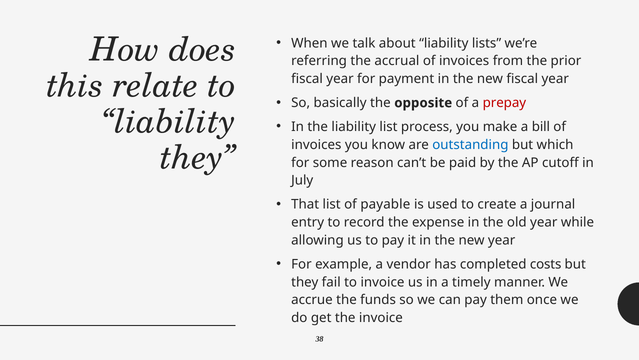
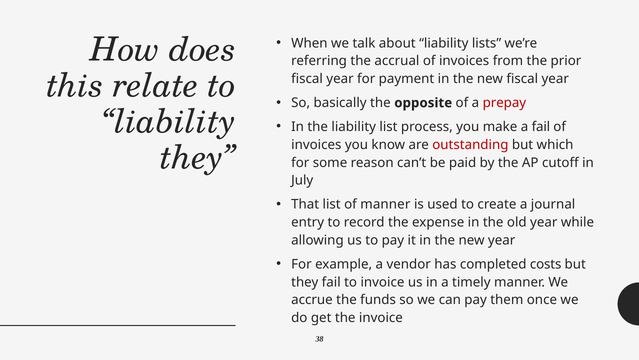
a bill: bill -> fail (541, 127)
outstanding colour: blue -> red (470, 144)
of payable: payable -> manner (385, 204)
